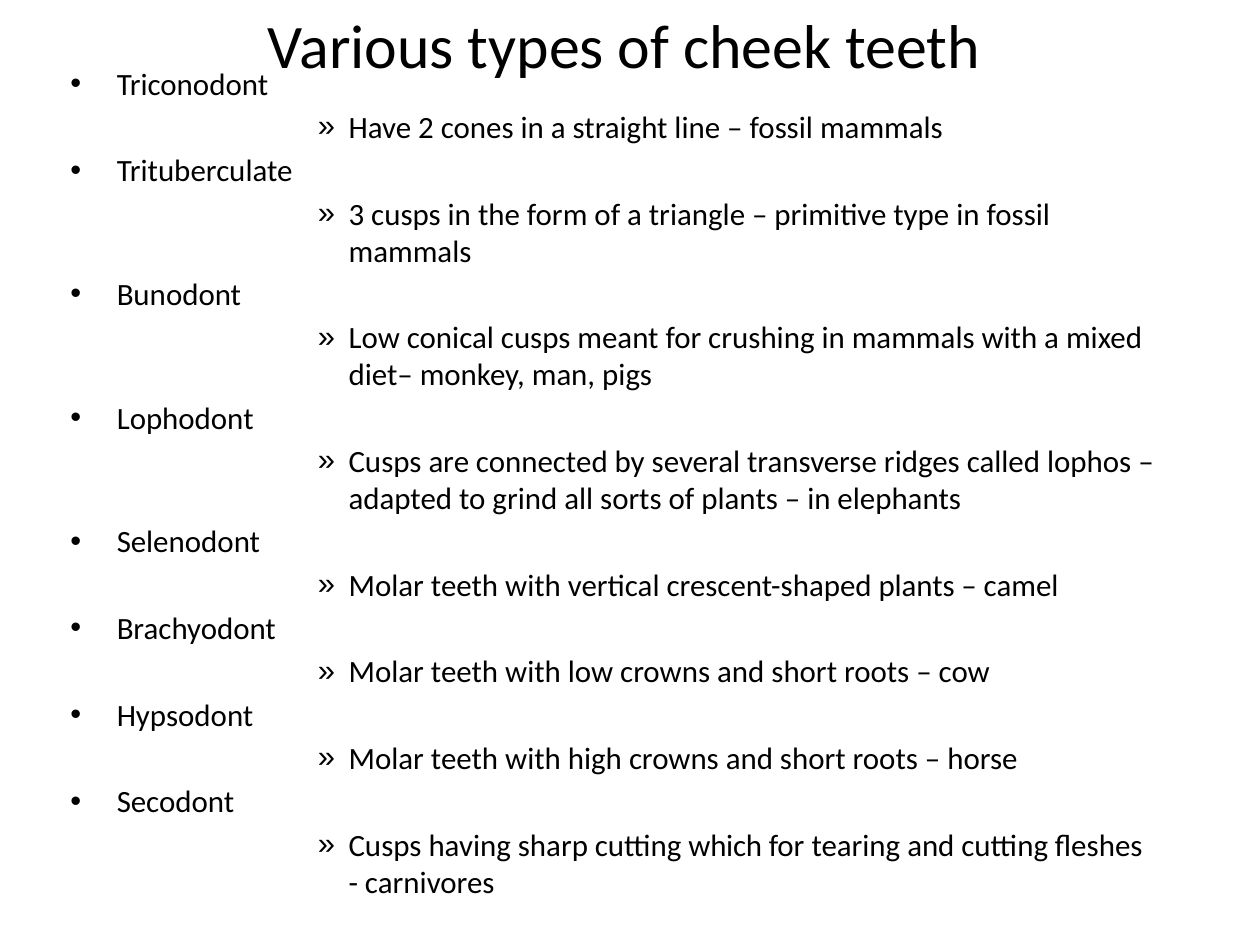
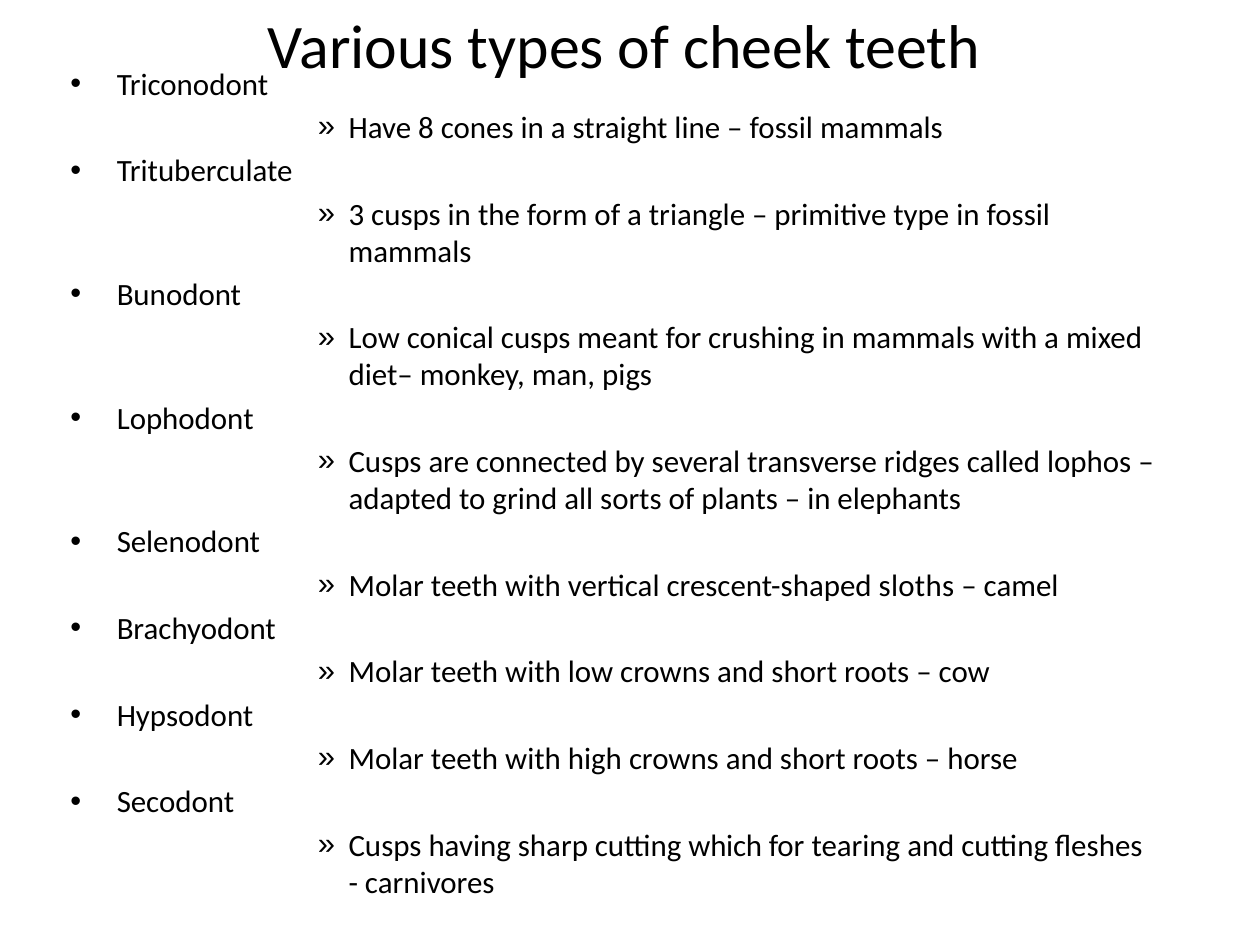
2: 2 -> 8 (426, 128)
crescent-shaped plants: plants -> sloths (916, 586)
